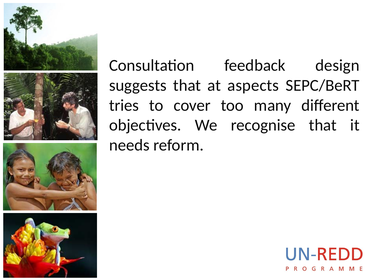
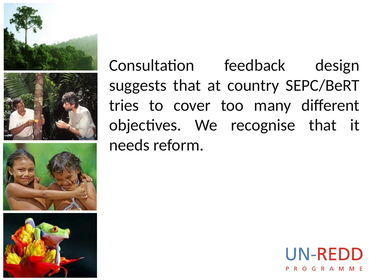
aspects: aspects -> country (253, 86)
